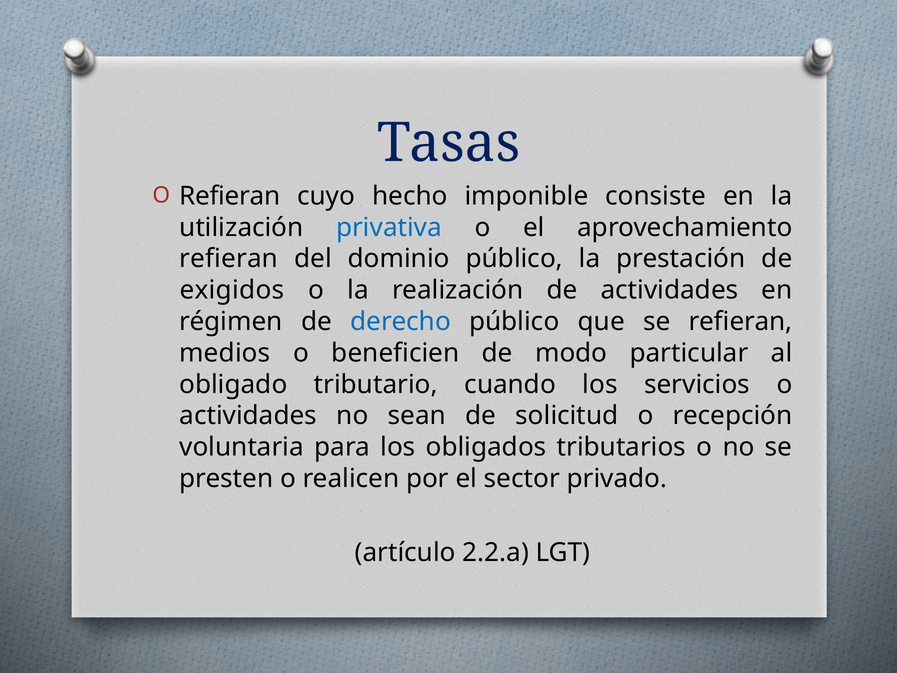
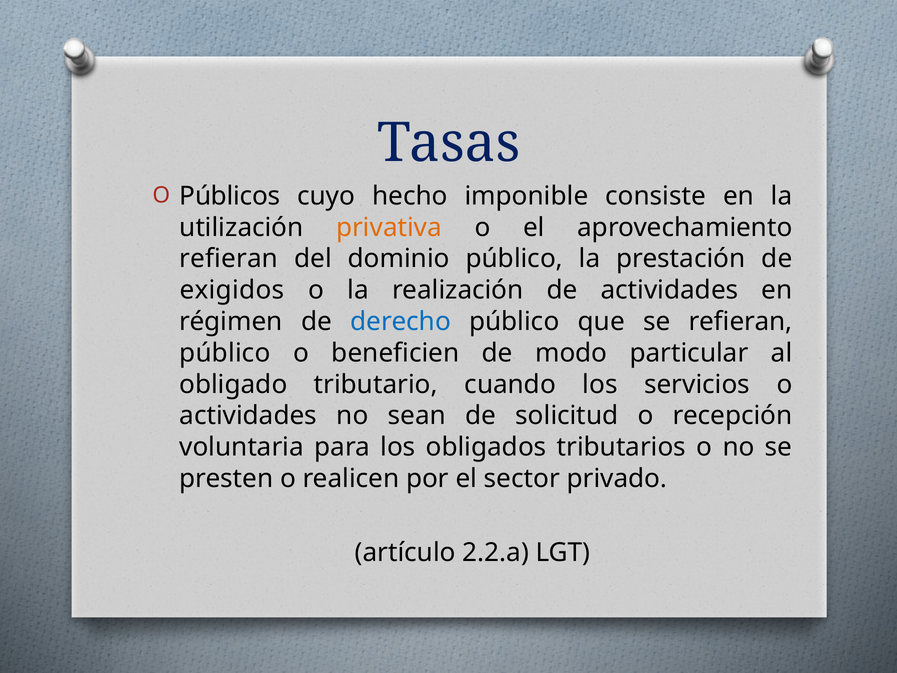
O Refieran: Refieran -> Públicos (230, 196)
privativa colour: blue -> orange (389, 227)
medios: medios -> público (225, 353)
